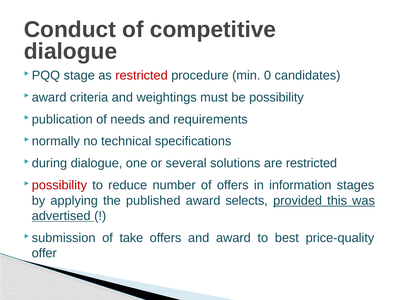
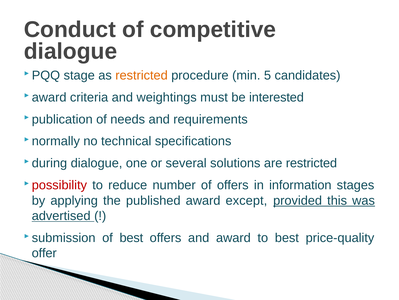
restricted colour: red -> orange (142, 75)
0: 0 -> 5 (268, 75)
be possibility: possibility -> interested (276, 97)
selects: selects -> except (246, 200)
of take: take -> best (131, 237)
